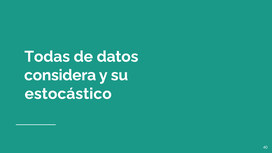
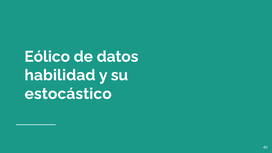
Todas: Todas -> Eólico (47, 57)
considera: considera -> habilidad (60, 75)
